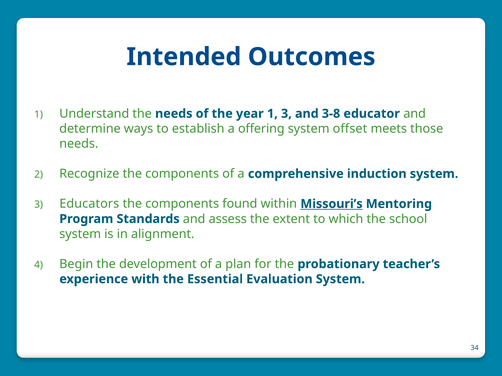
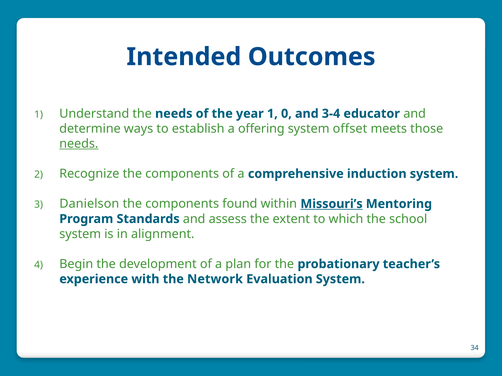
1 3: 3 -> 0 (286, 114)
3-8: 3-8 -> 3-4 (331, 114)
needs underline: none -> present (79, 144)
Educators: Educators -> Danielson (89, 204)
Essential: Essential -> Network (215, 279)
